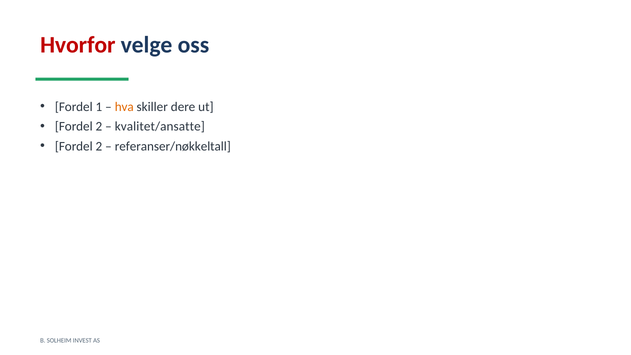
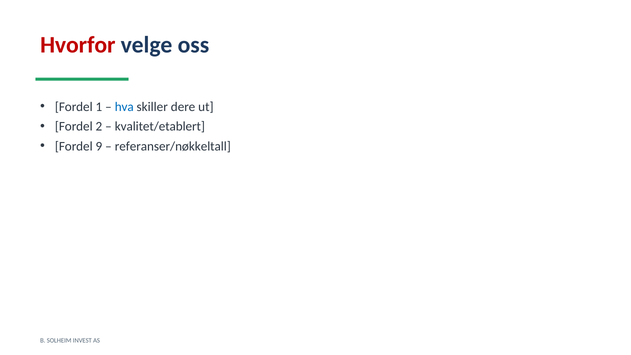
hva colour: orange -> blue (124, 107)
kvalitet/ansatte: kvalitet/ansatte -> kvalitet/etablert (160, 127)
2: 2 -> 9 (99, 146)
